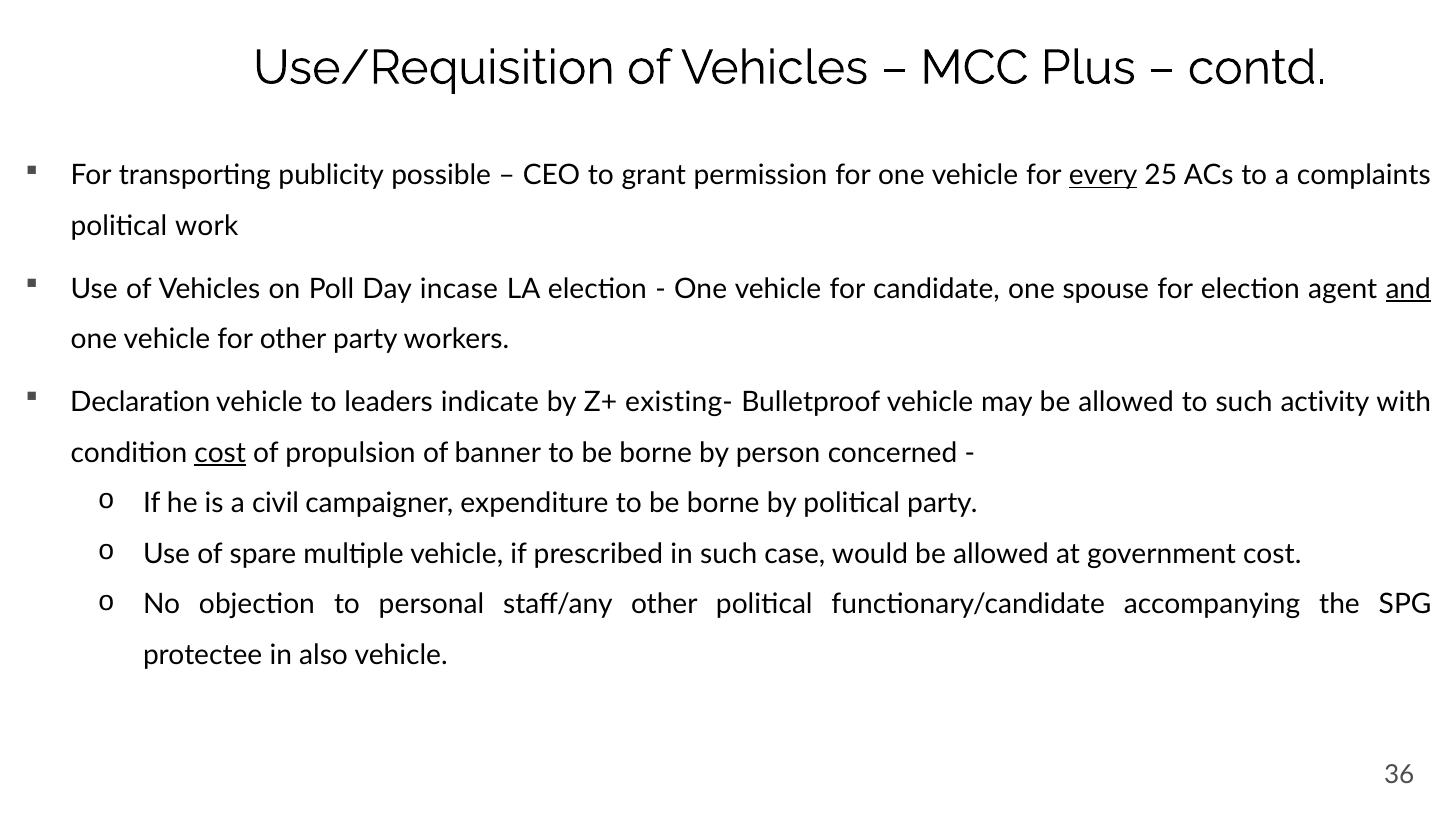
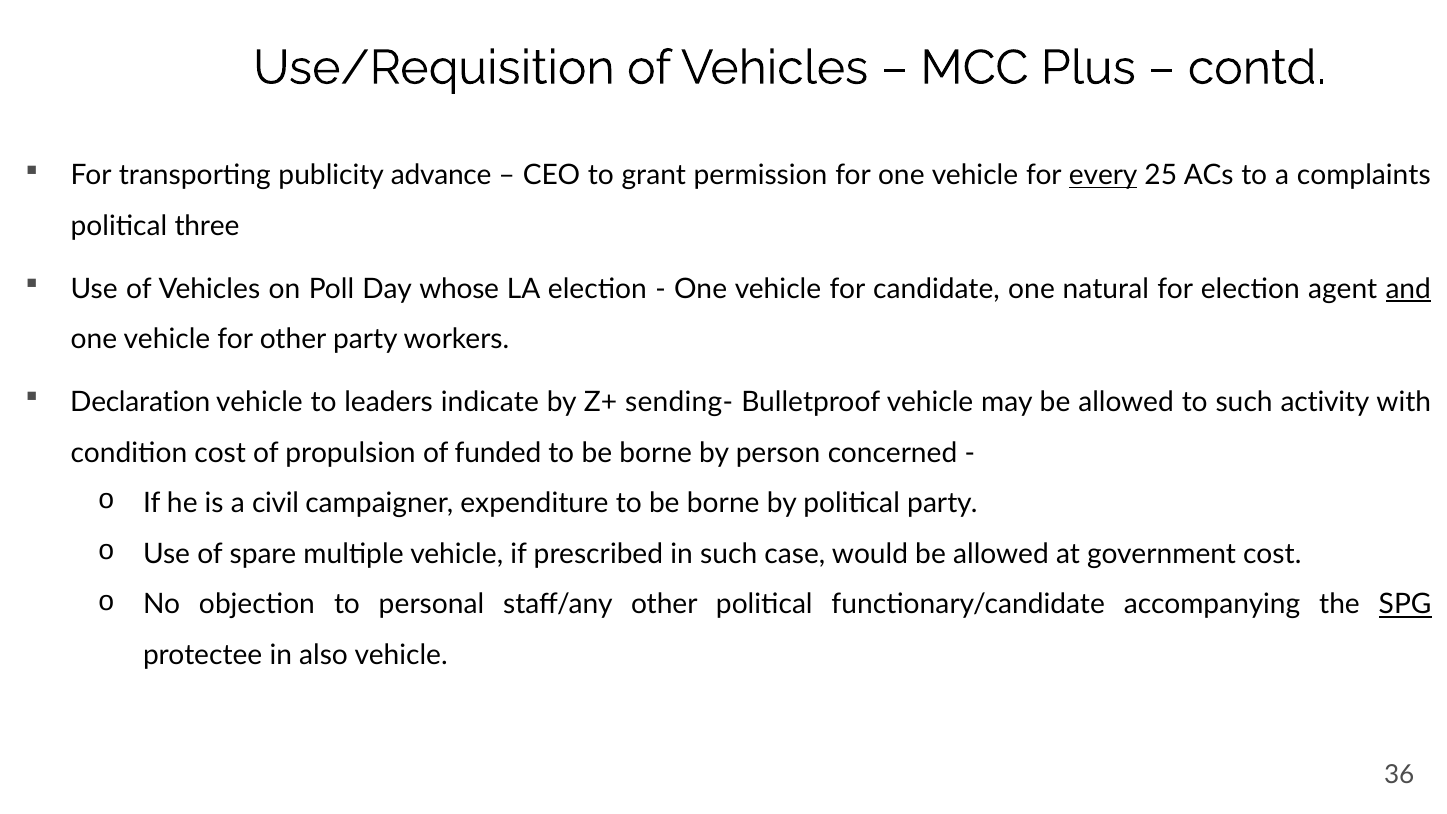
possible: possible -> advance (441, 175)
work: work -> three (207, 226)
incase: incase -> whose (459, 289)
spouse: spouse -> natural (1106, 289)
existing-: existing- -> sending- (679, 402)
cost underline: present -> none (220, 453)
banner: banner -> funded (498, 453)
SPG underline: none -> present (1405, 605)
